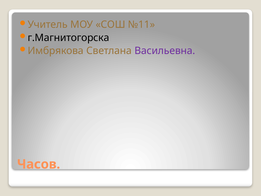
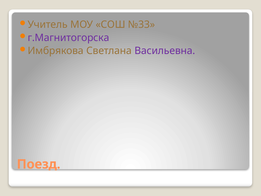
№11: №11 -> №33 (141, 25)
г.Магнитогорска colour: black -> purple (68, 38)
Часов: Часов -> Поезд (39, 164)
